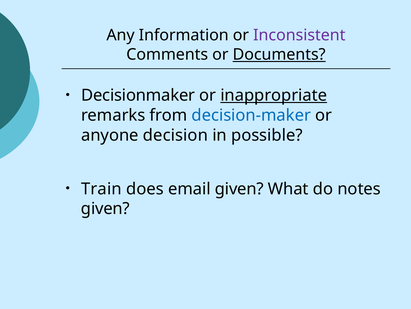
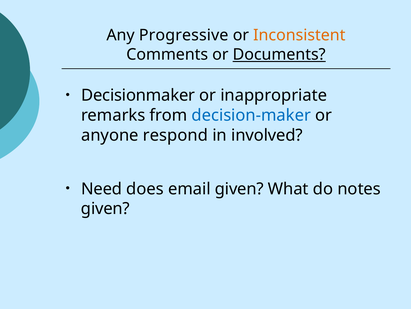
Information: Information -> Progressive (184, 35)
Inconsistent colour: purple -> orange (299, 35)
inappropriate underline: present -> none (274, 95)
decision: decision -> respond (176, 135)
possible: possible -> involved (267, 135)
Train: Train -> Need (102, 188)
